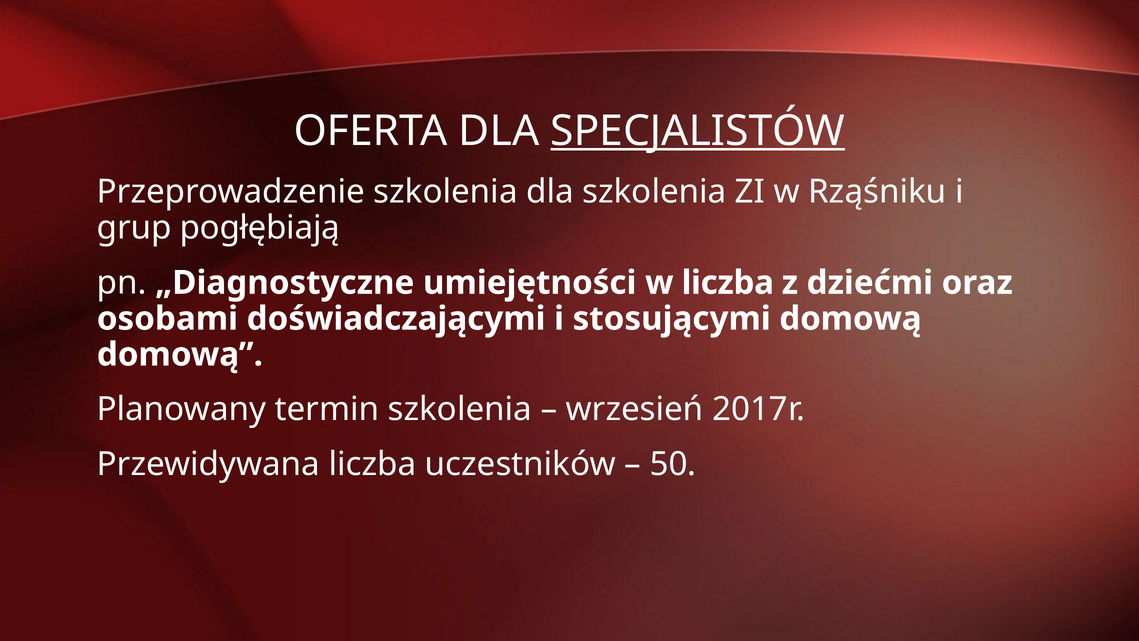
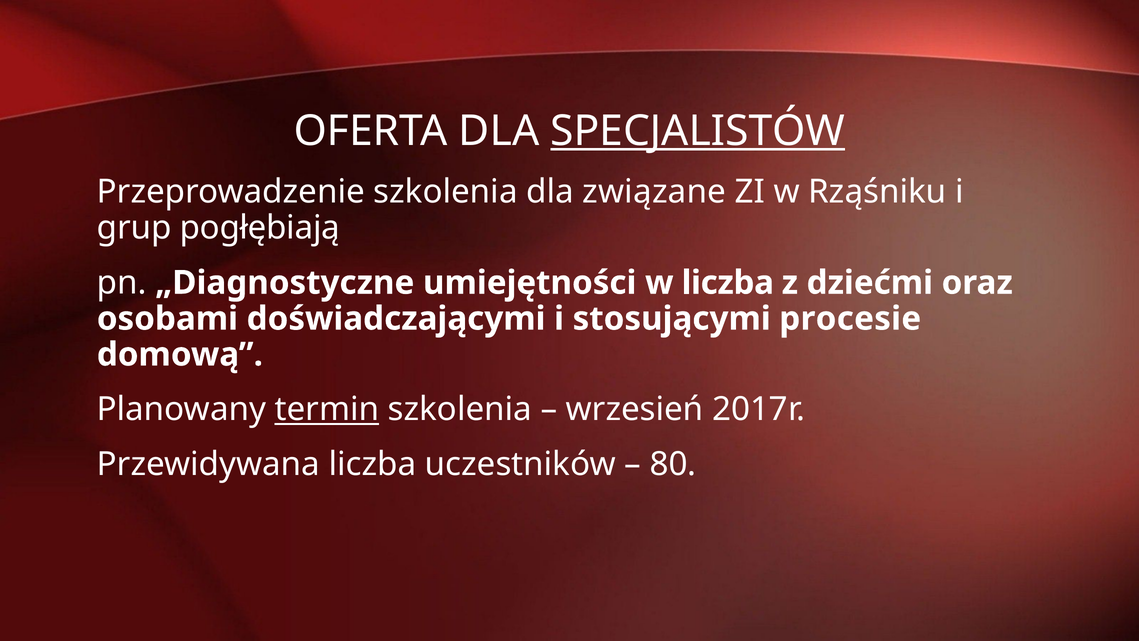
dla szkolenia: szkolenia -> związane (654, 192)
stosującymi domową: domową -> procesie (850, 319)
termin underline: none -> present (327, 409)
50: 50 -> 80 (673, 464)
